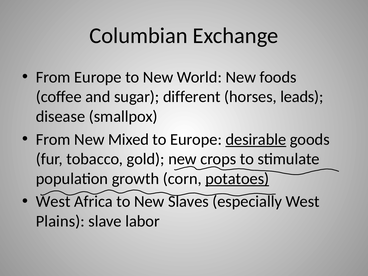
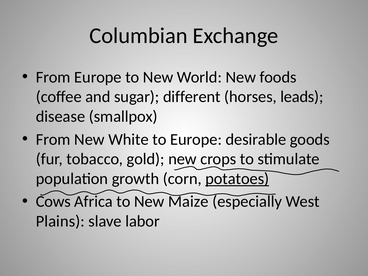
Mixed: Mixed -> White (129, 139)
desirable underline: present -> none (256, 139)
West: West -> Cows (53, 202)
Slaves: Slaves -> Maize (188, 202)
